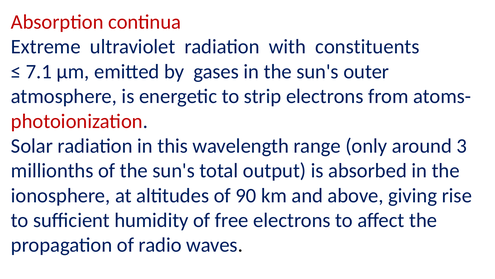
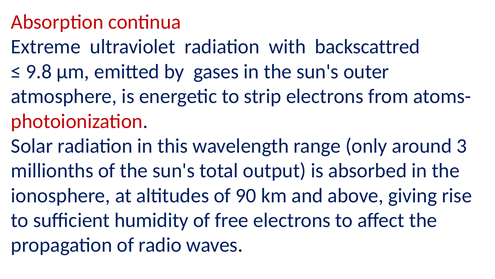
constituents: constituents -> backscattred (368, 47)
7.1: 7.1 -> 9.8 (39, 71)
